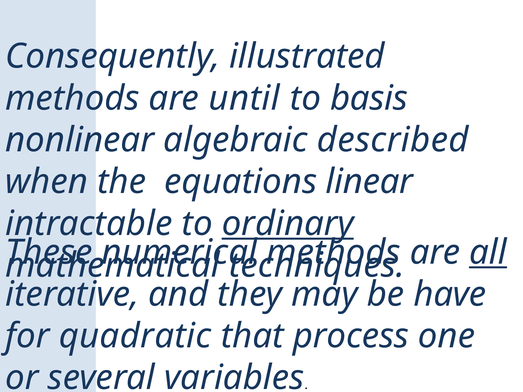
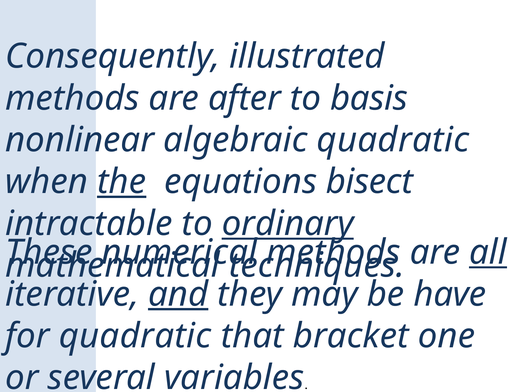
until: until -> after (245, 98)
algebraic described: described -> quadratic (393, 140)
the underline: none -> present (122, 182)
linear: linear -> bisect (369, 182)
and underline: none -> present (178, 294)
process: process -> bracket (351, 336)
